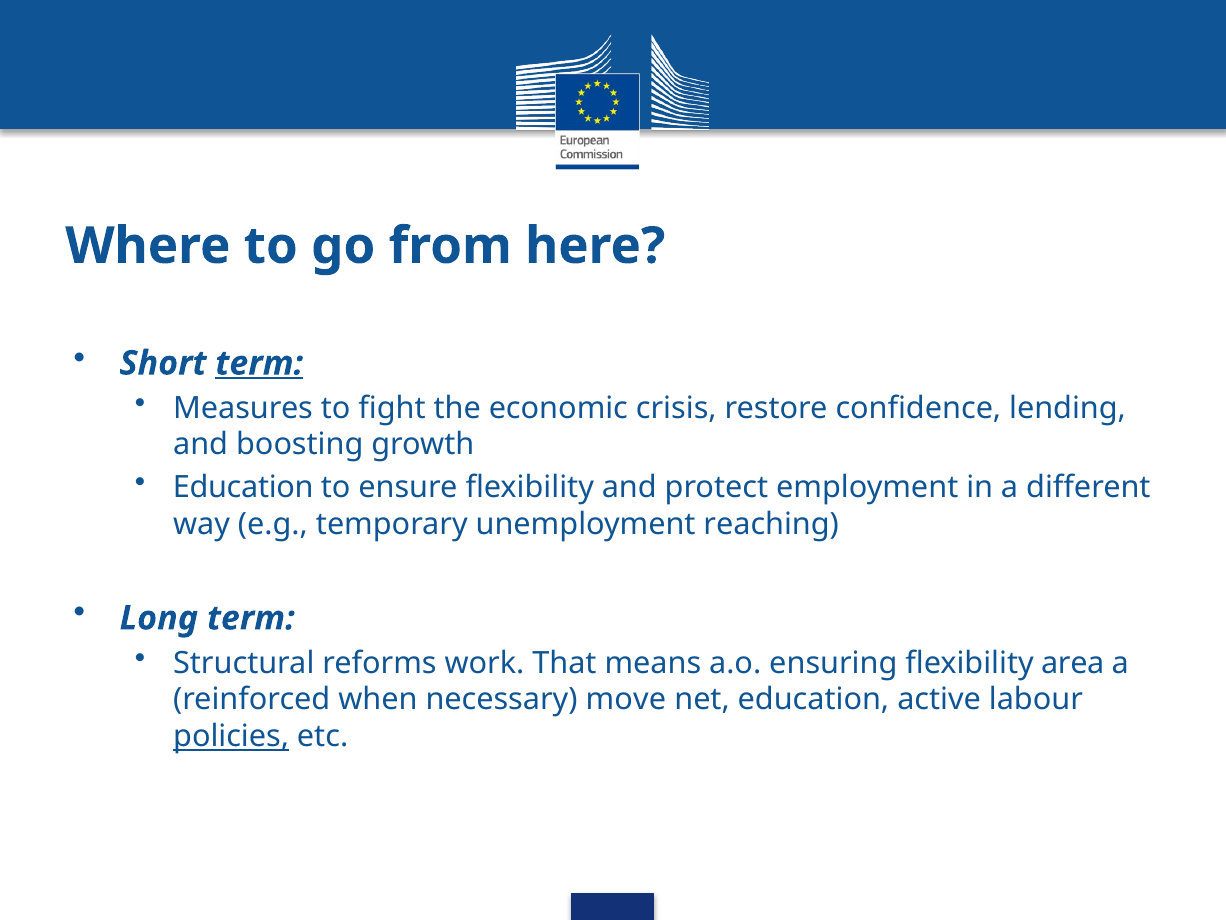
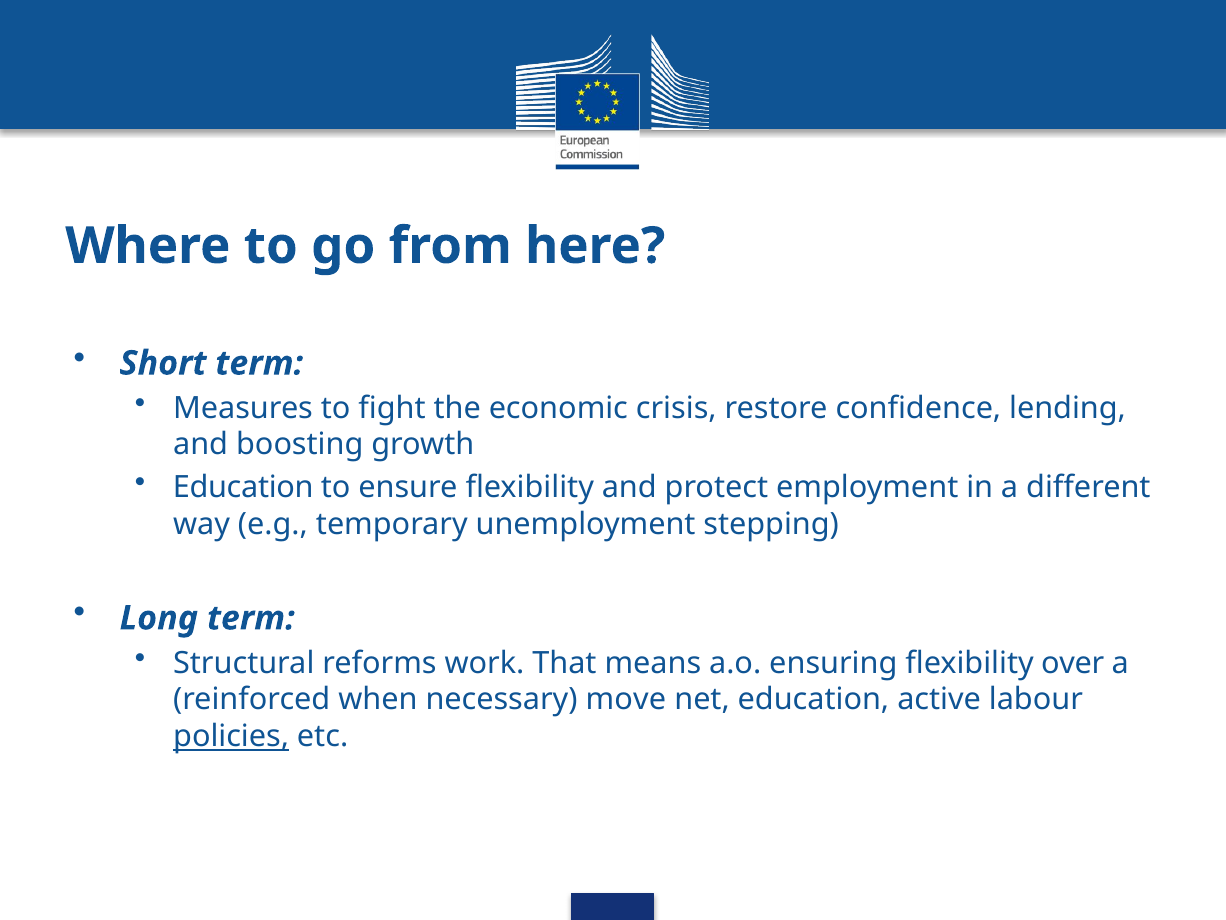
term underline: present -> none (259, 363)
reaching: reaching -> stepping (771, 524)
area: area -> over (1073, 663)
